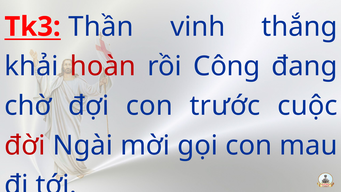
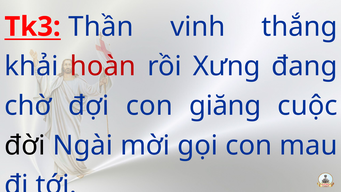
Công: Công -> Xưng (227, 66)
trước: trước -> giăng (225, 106)
đời colour: red -> black (25, 145)
